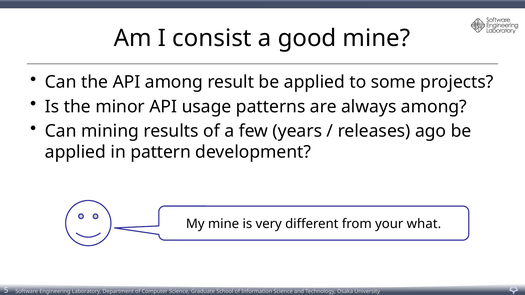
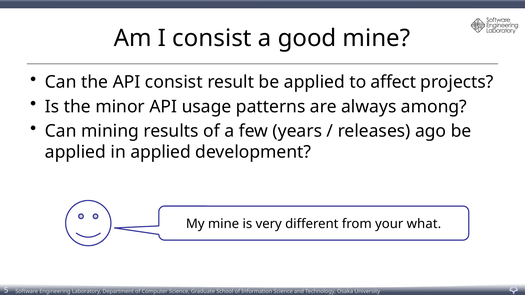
API among: among -> consist (174, 82)
some: some -> affect (393, 82)
in pattern: pattern -> applied (161, 152)
